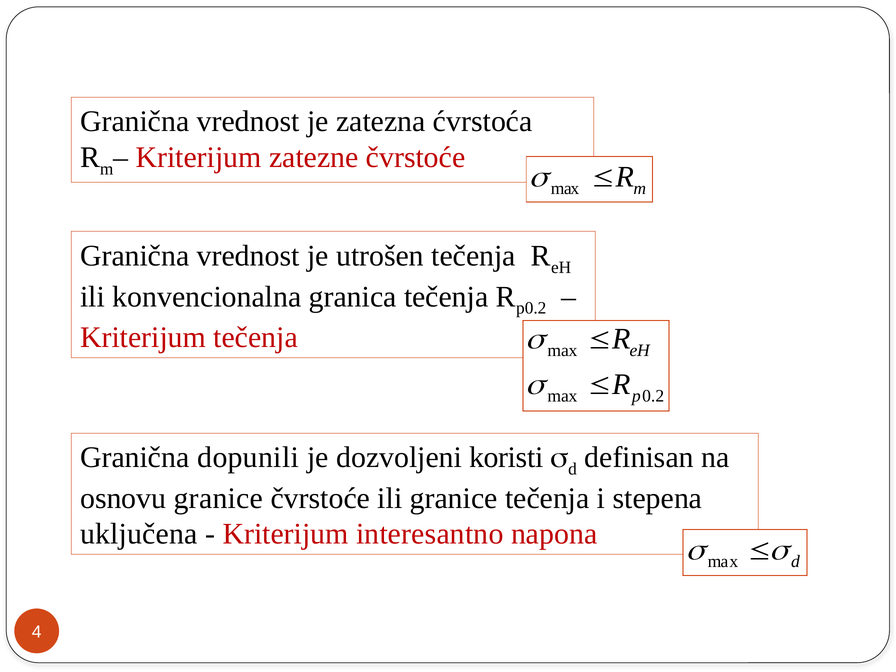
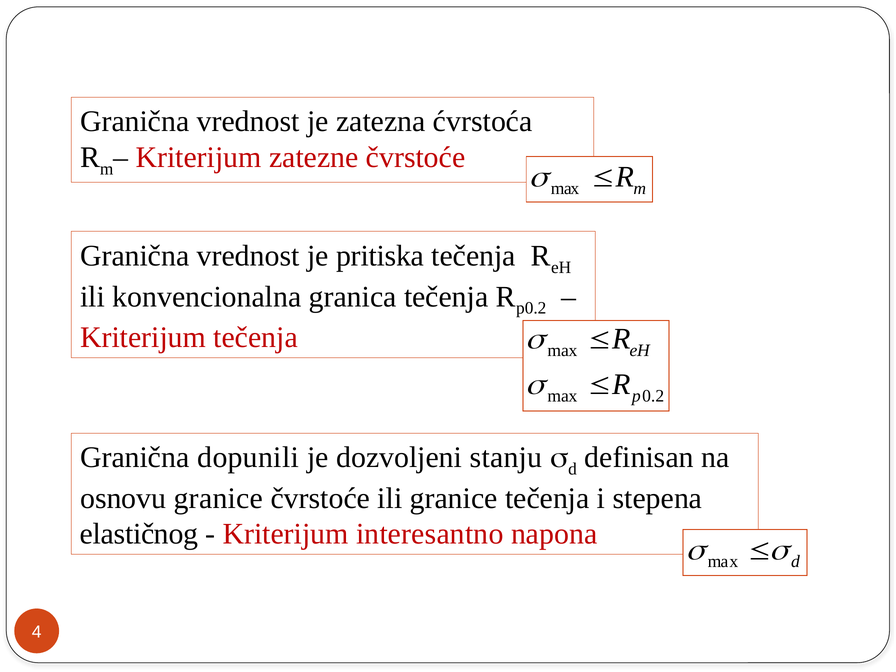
utrošen: utrošen -> pritiska (380, 256)
koristi: koristi -> stanju (506, 457)
uključena: uključena -> elastičnog (139, 534)
